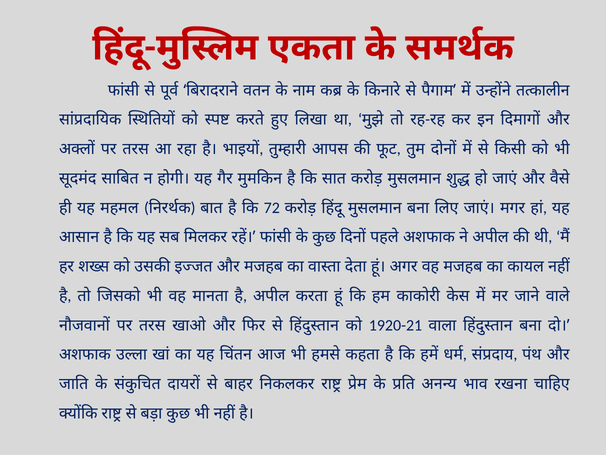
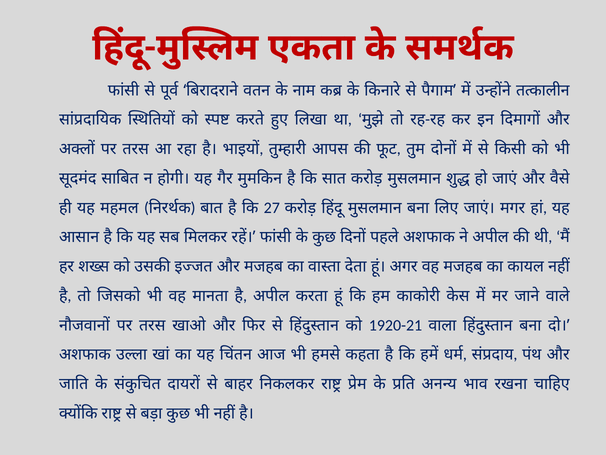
72: 72 -> 27 (272, 208)
